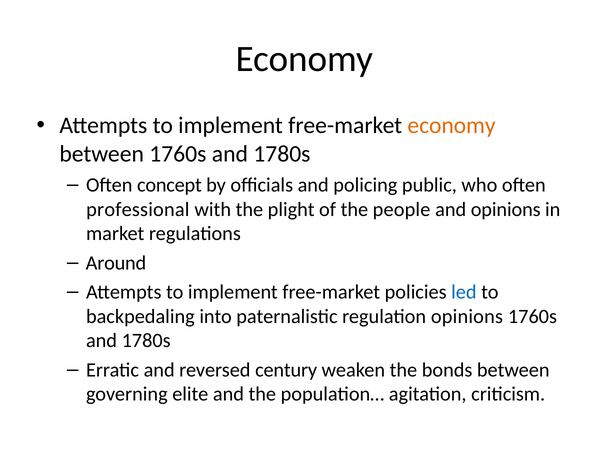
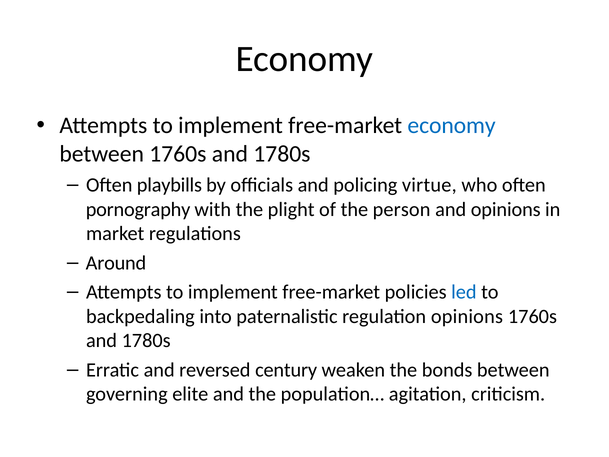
economy colour: orange -> blue (452, 125)
concept: concept -> playbills (169, 185)
public: public -> virtue (429, 185)
professional: professional -> pornography (138, 209)
people: people -> person (402, 209)
